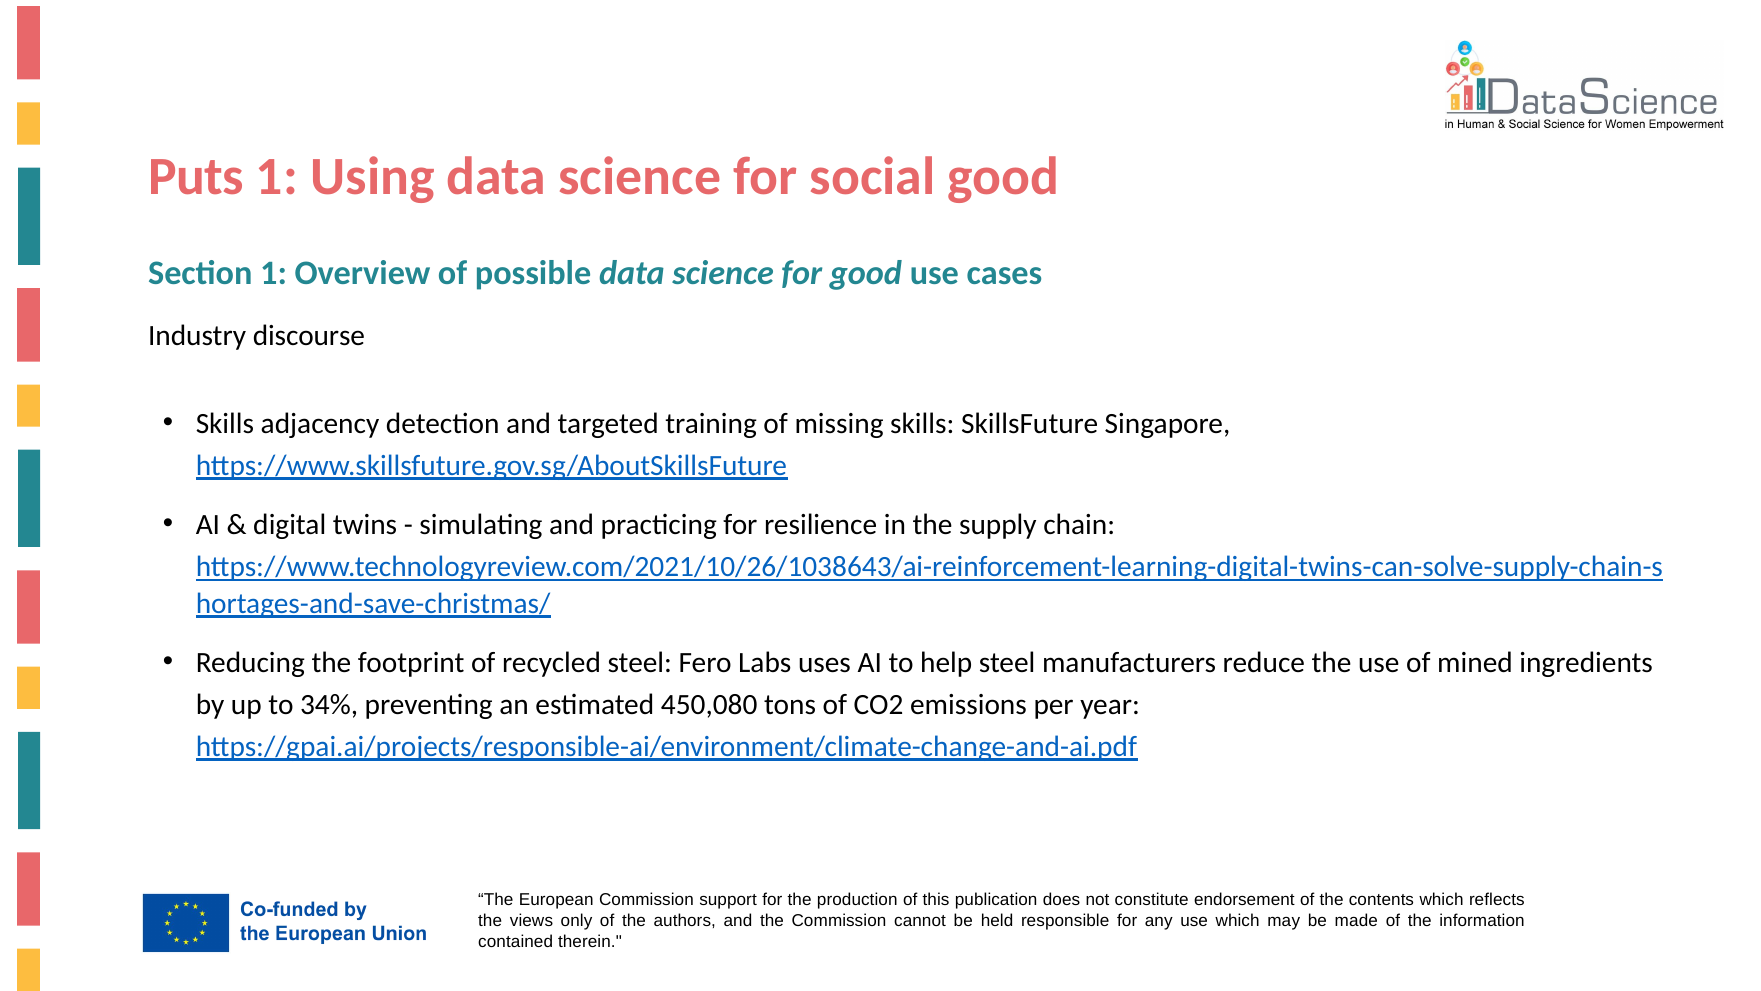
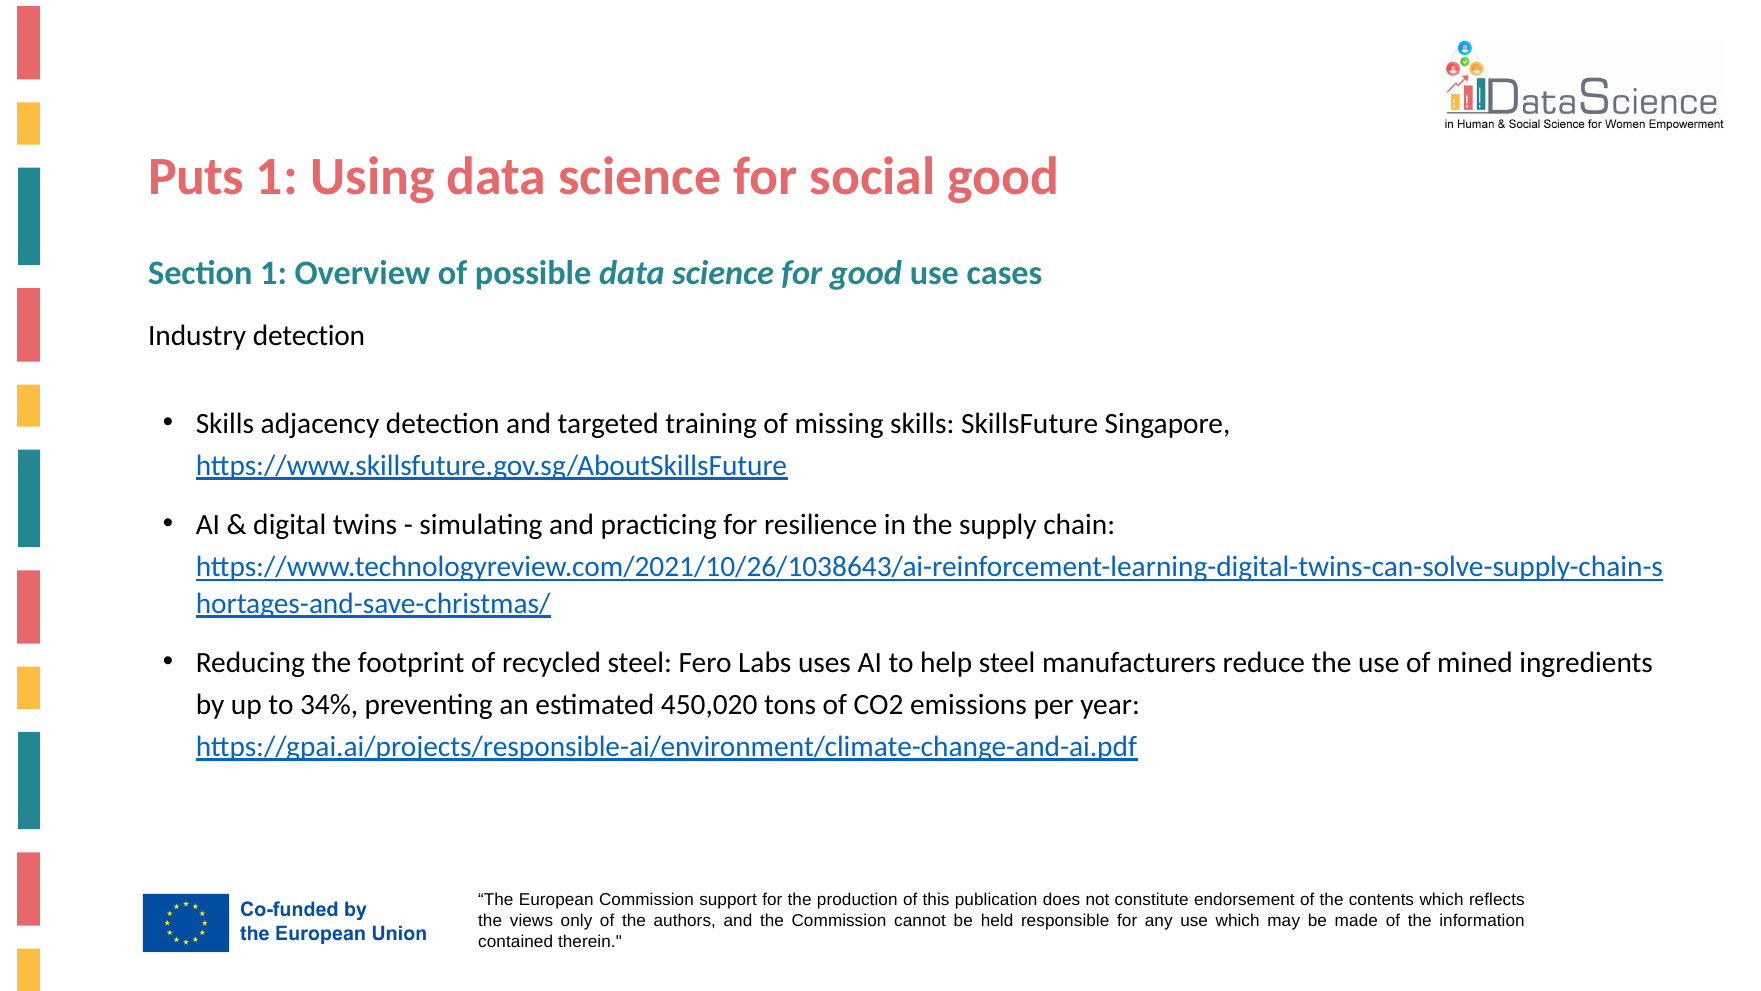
Industry discourse: discourse -> detection (309, 336)
450,080: 450,080 -> 450,020 (709, 705)
